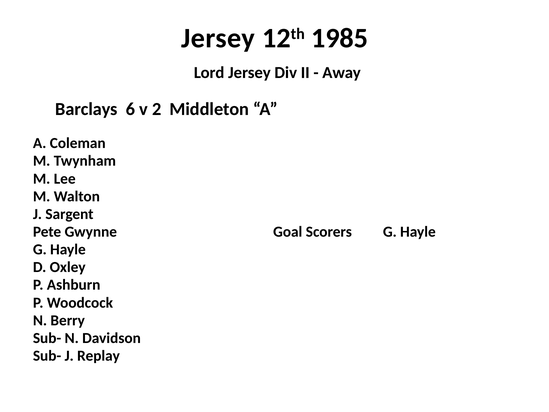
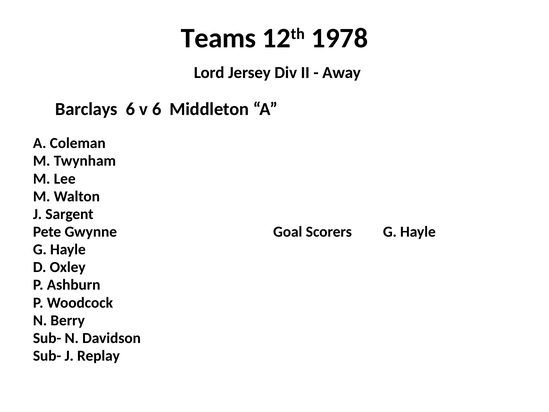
Jersey: Jersey -> Teams (218, 38)
1985: 1985 -> 1978 (340, 38)
v 2: 2 -> 6 (157, 109)
